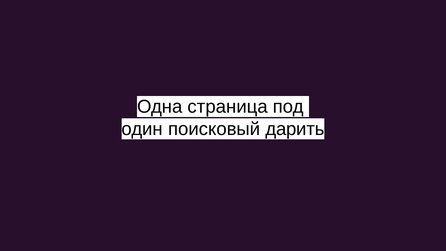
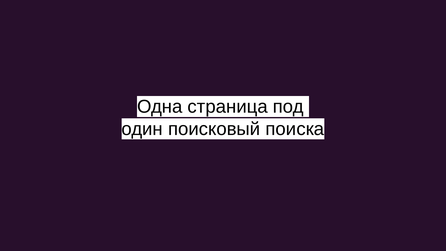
дарить: дарить -> поиска (295, 129)
